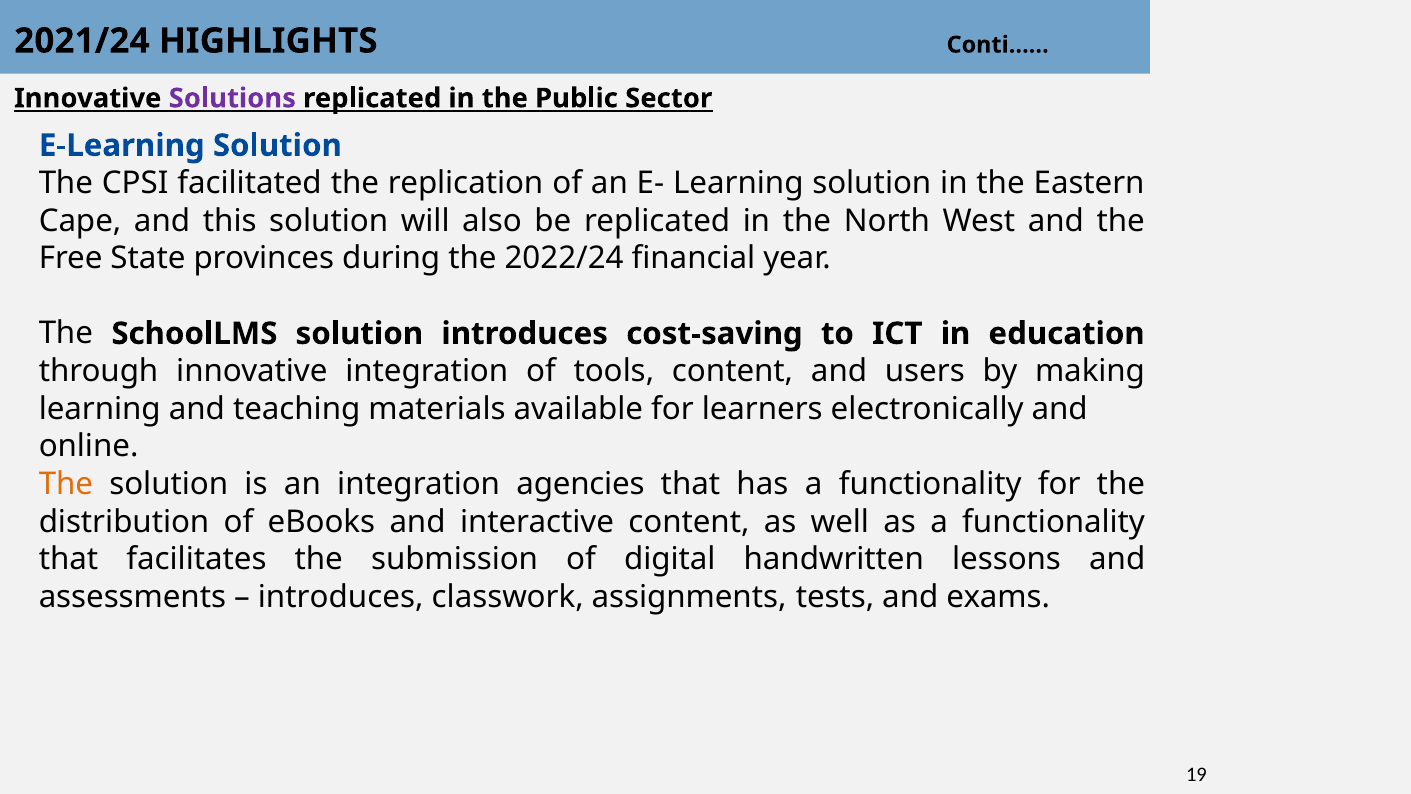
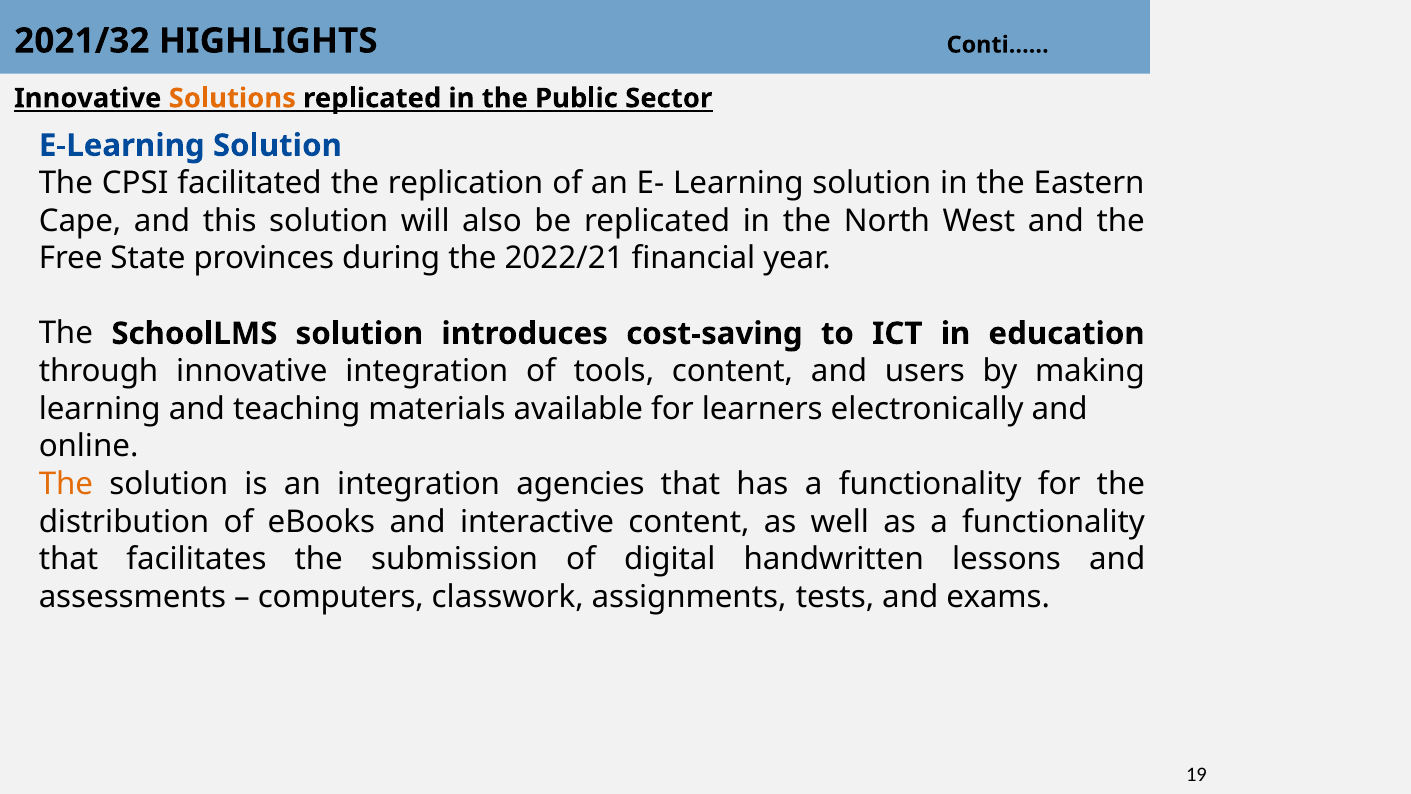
2021/24: 2021/24 -> 2021/32 (82, 41)
Solutions colour: purple -> orange (232, 98)
2022/24: 2022/24 -> 2022/21 (564, 258)
introduces: introduces -> computers (341, 597)
